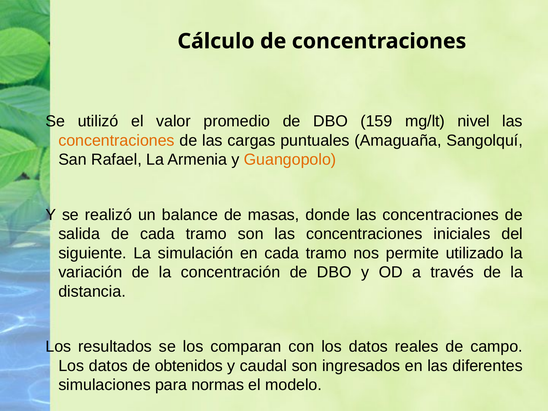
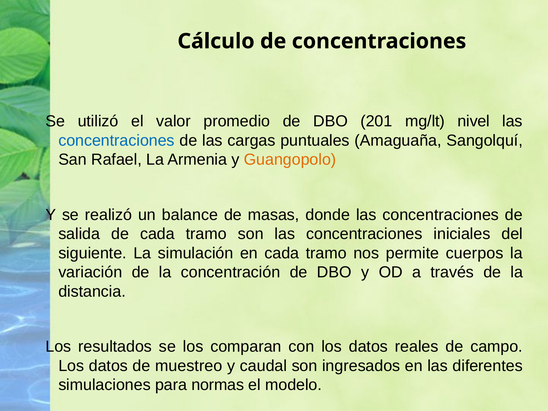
159: 159 -> 201 (376, 121)
concentraciones colour: orange -> blue (117, 141)
utilizado: utilizado -> cuerpos (475, 253)
obtenidos: obtenidos -> muestreo (189, 366)
